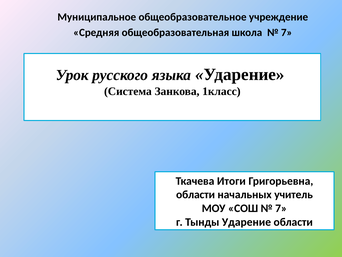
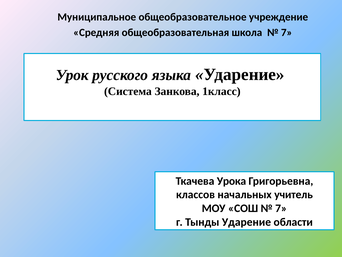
Итоги: Итоги -> Урока (231, 181)
области: области -> классов (196, 194)
